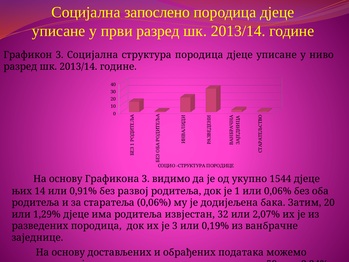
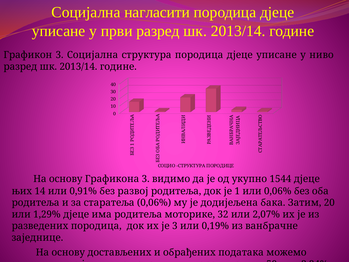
запослено: запослено -> нагласити (157, 12)
извјестан: извјестан -> моторике (190, 214)
